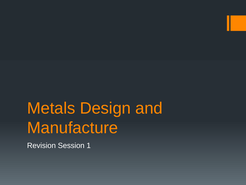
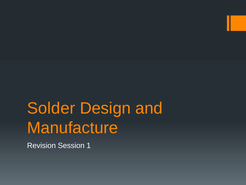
Metals: Metals -> Solder (51, 108)
